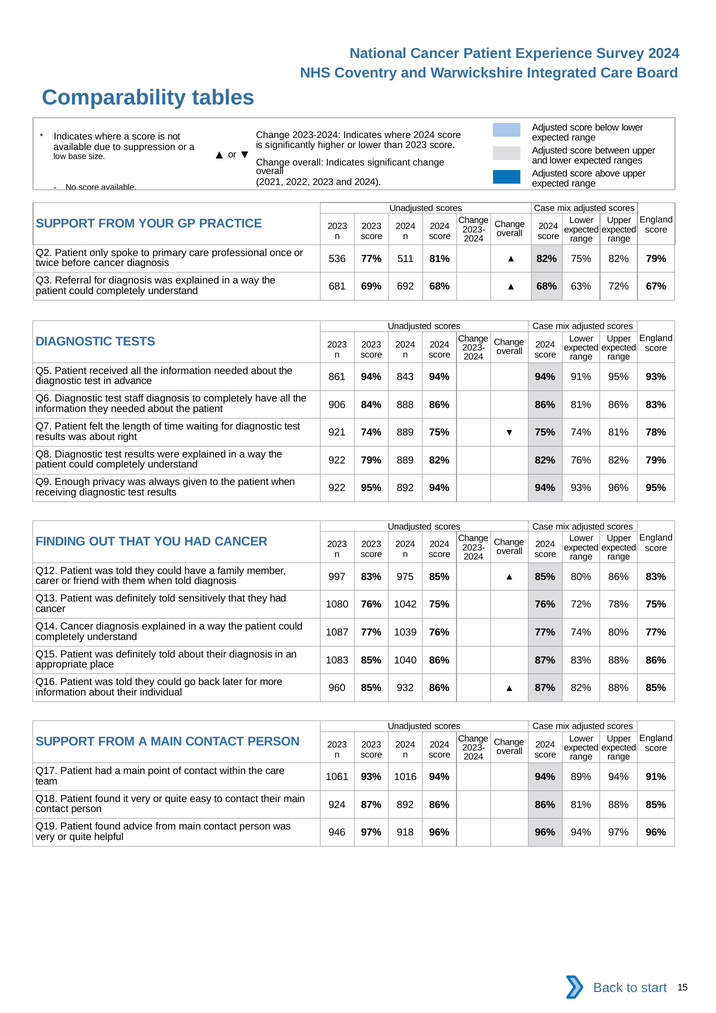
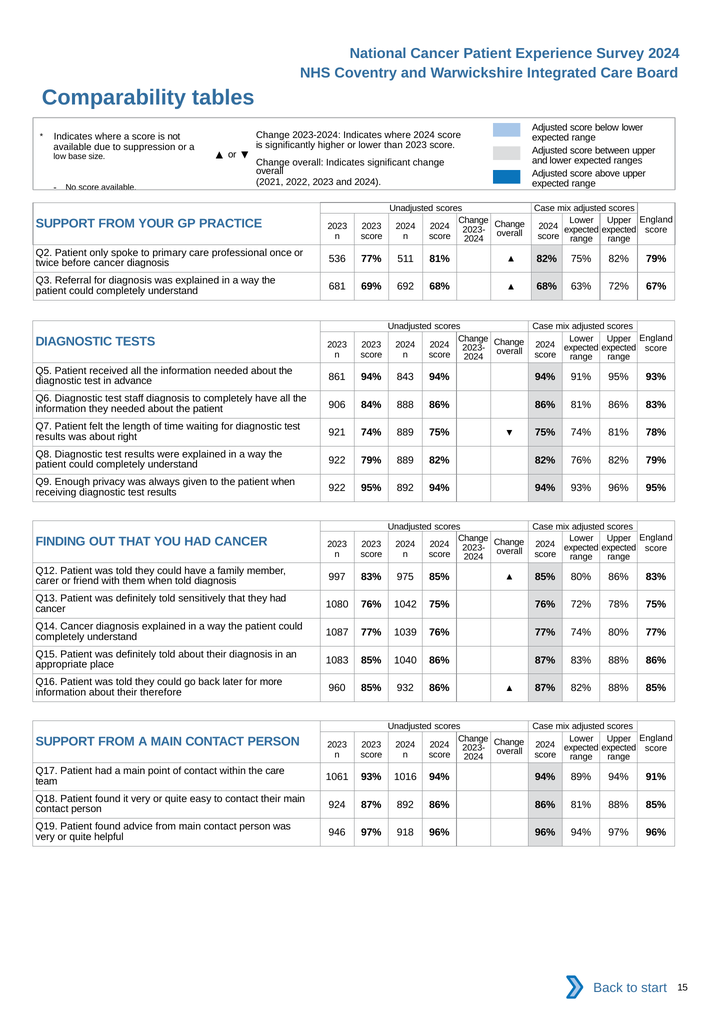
individual: individual -> therefore (161, 692)
